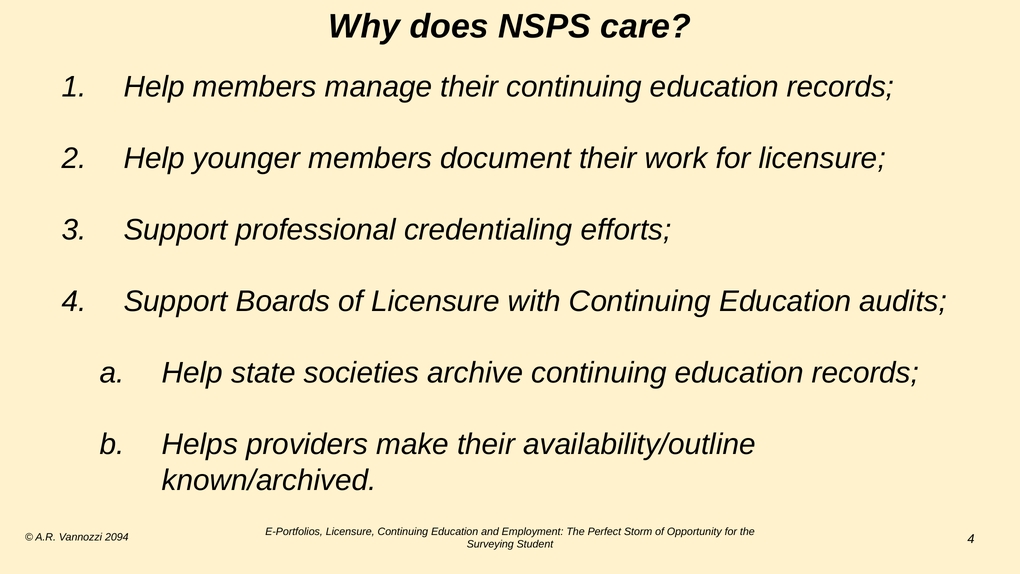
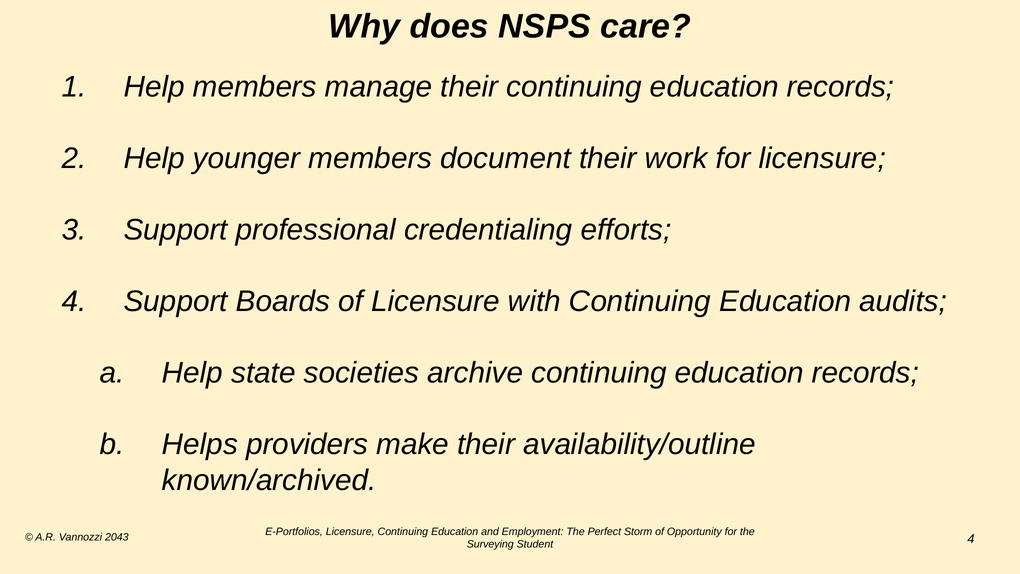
2094: 2094 -> 2043 (117, 537)
